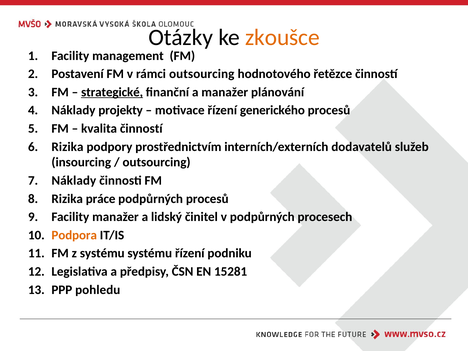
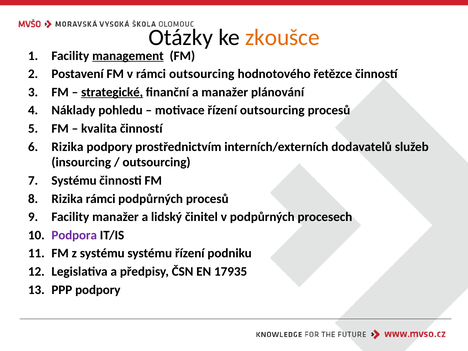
management underline: none -> present (128, 56)
projekty: projekty -> pohledu (121, 110)
řízení generického: generického -> outsourcing (272, 110)
Náklady: Náklady -> Systému (74, 181)
Rizika práce: práce -> rámci (101, 199)
Podpora colour: orange -> purple (74, 235)
15281: 15281 -> 17935 (231, 272)
PPP pohledu: pohledu -> podpory (98, 290)
